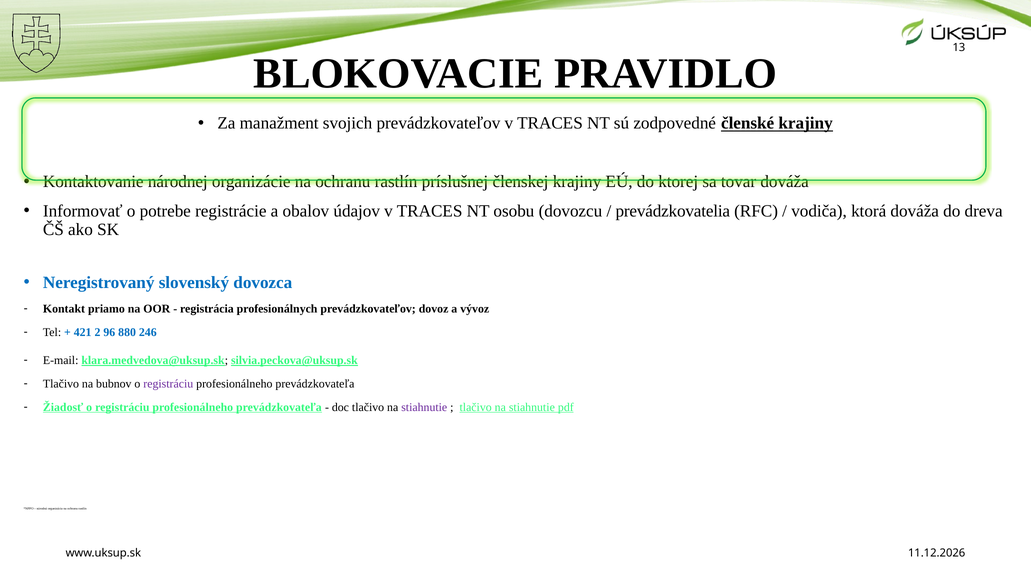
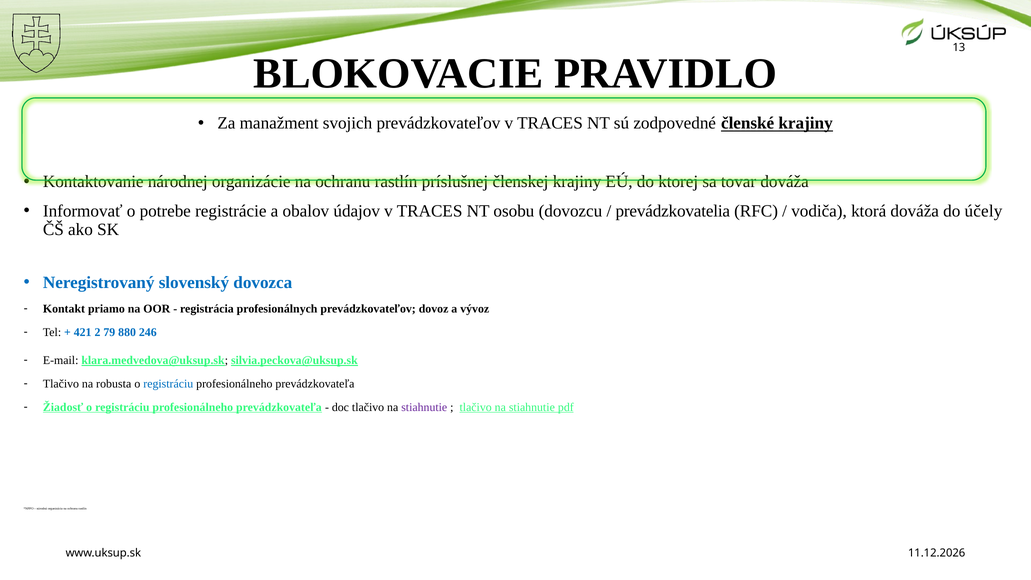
dreva: dreva -> účely (983, 211)
96: 96 -> 79 (109, 332)
bubnov: bubnov -> robusta (114, 384)
registráciu colour: purple -> blue (168, 384)
